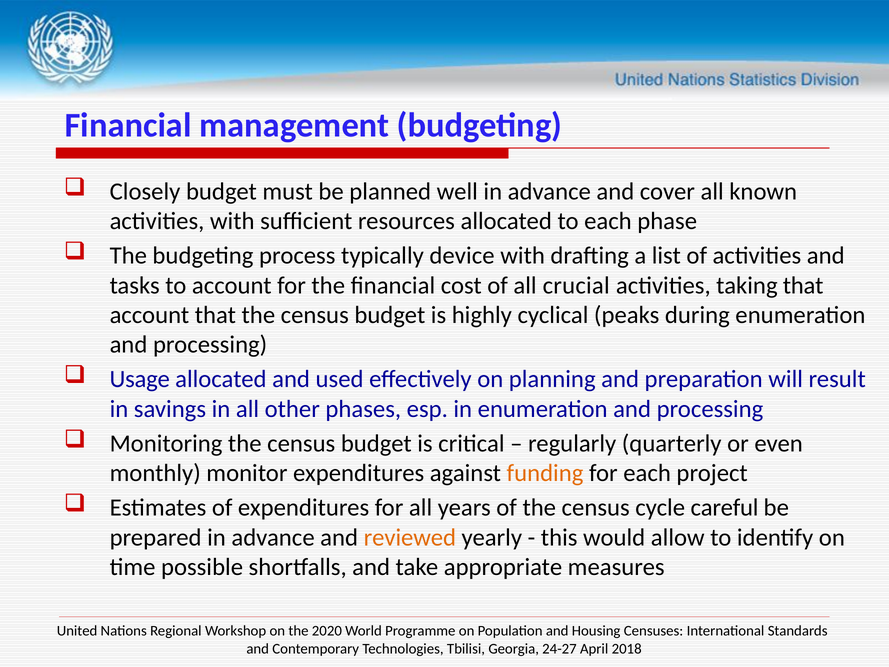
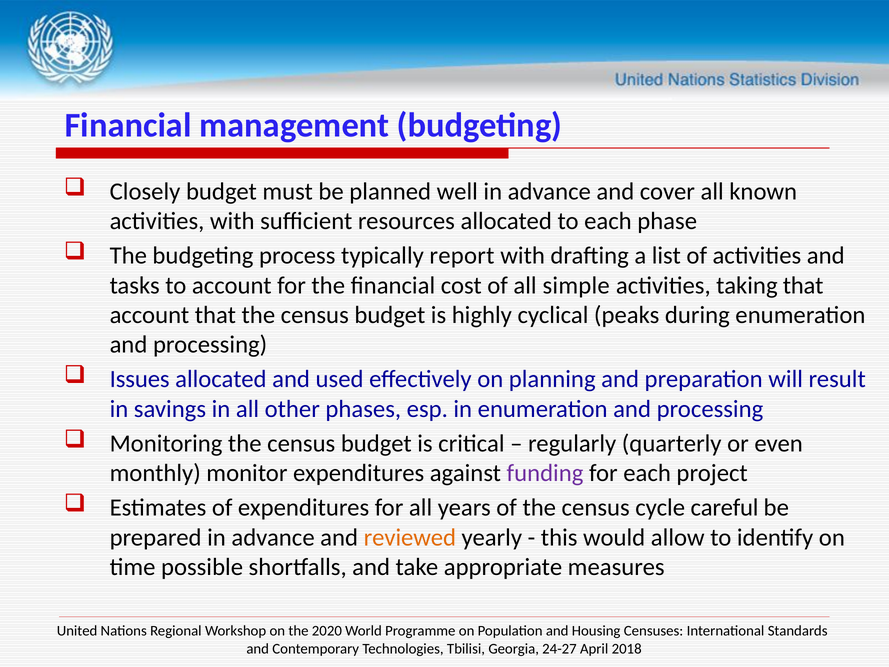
device: device -> report (462, 256)
crucial: crucial -> simple (576, 285)
Usage: Usage -> Issues (140, 379)
funding colour: orange -> purple (545, 473)
